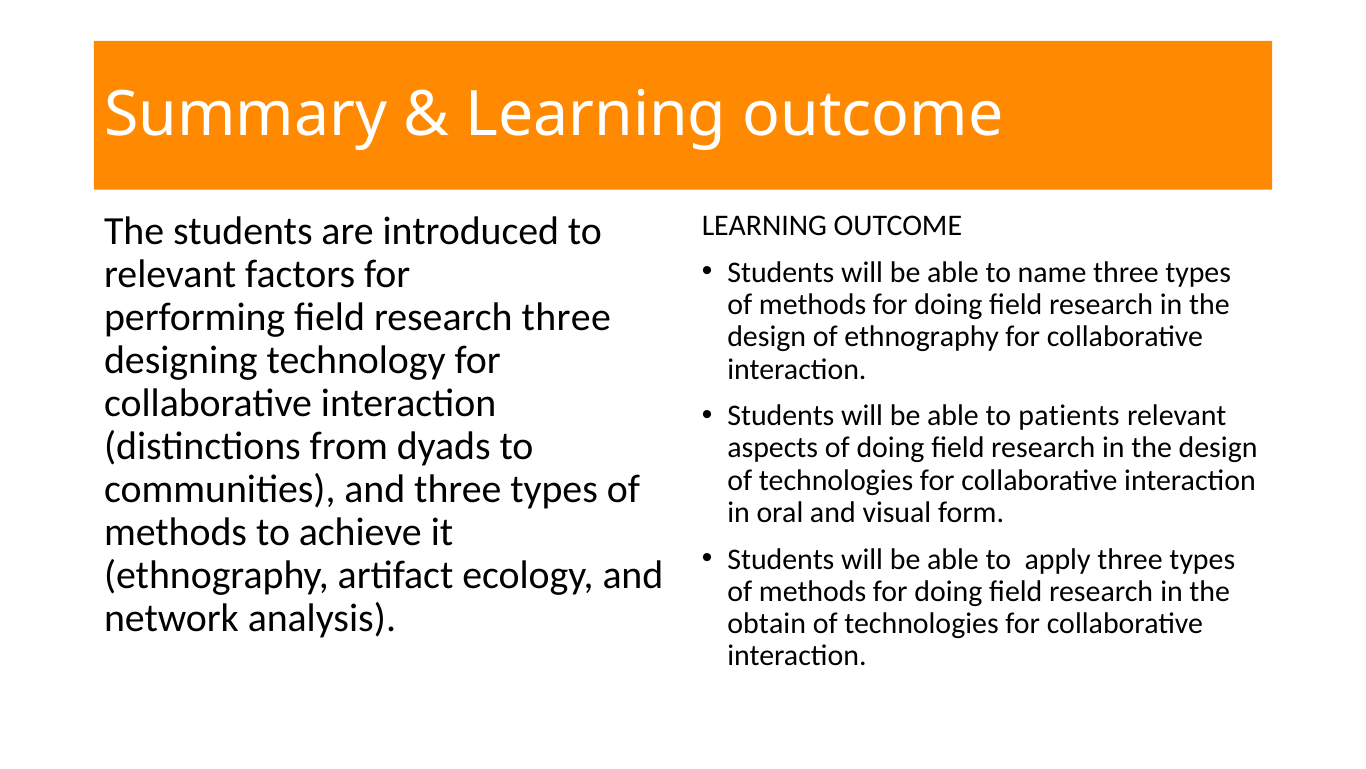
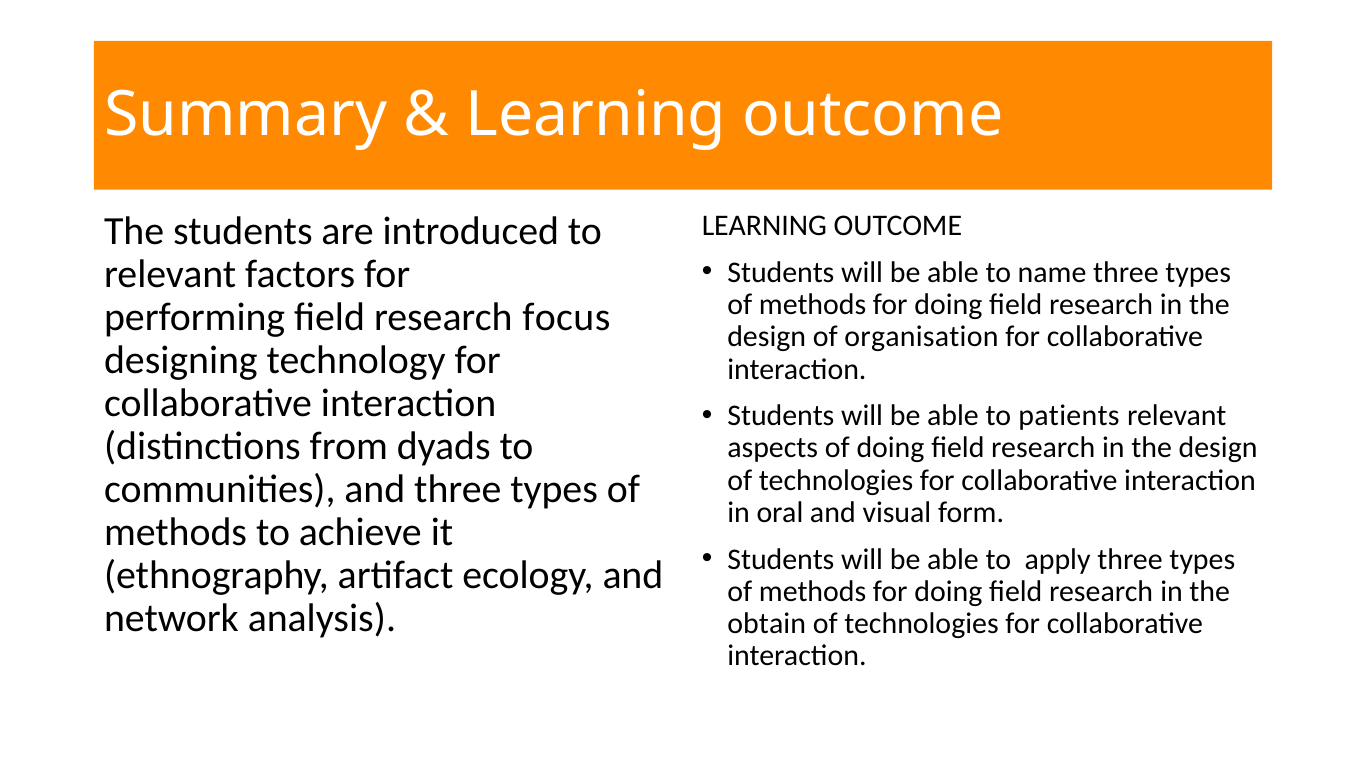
research three: three -> focus (566, 317)
of ethnography: ethnography -> organisation (921, 337)
